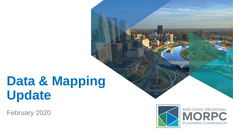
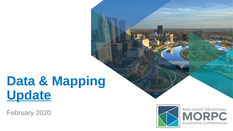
Update underline: none -> present (29, 95)
